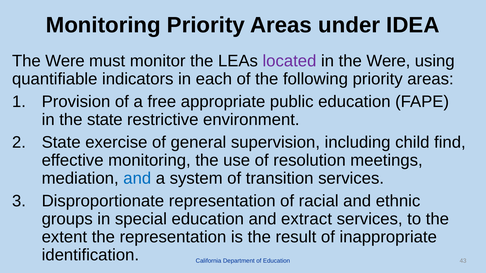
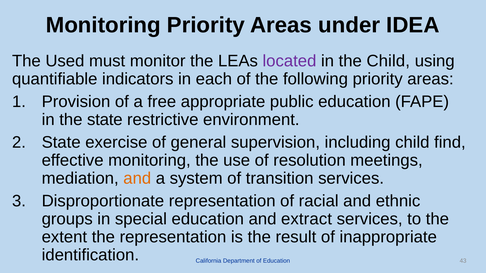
Were: Were -> Used (65, 61)
in the Were: Were -> Child (388, 61)
and colour: blue -> orange (137, 179)
